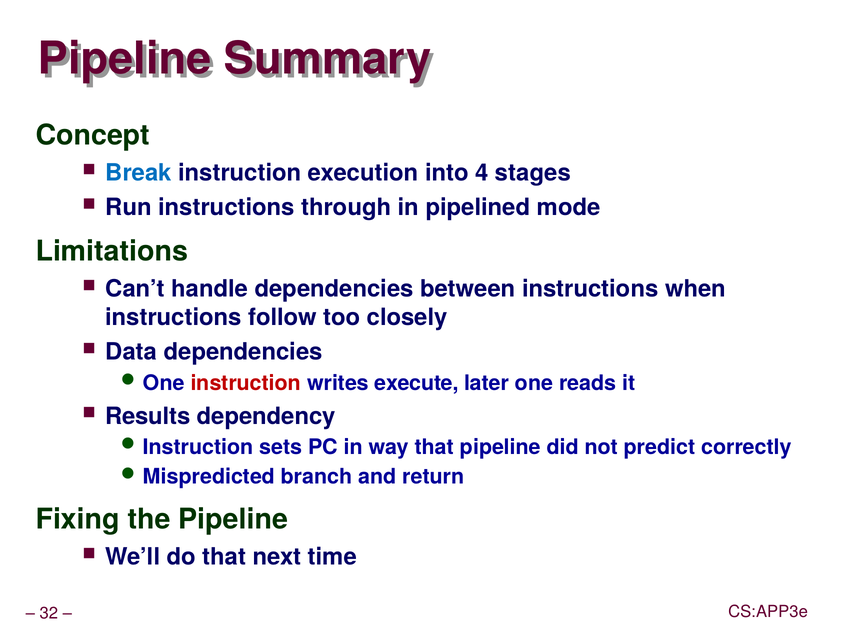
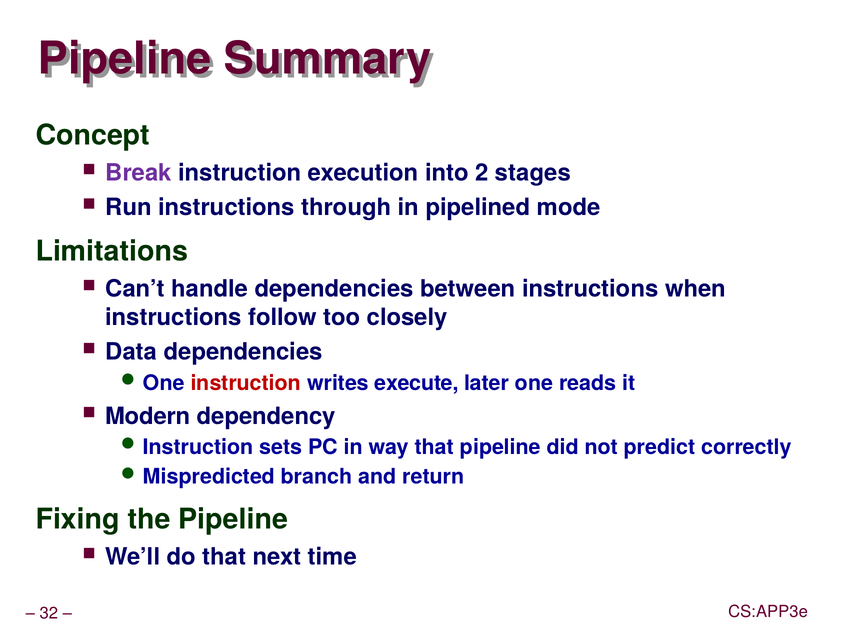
Break colour: blue -> purple (139, 173)
4: 4 -> 2 (482, 173)
Results: Results -> Modern (148, 416)
